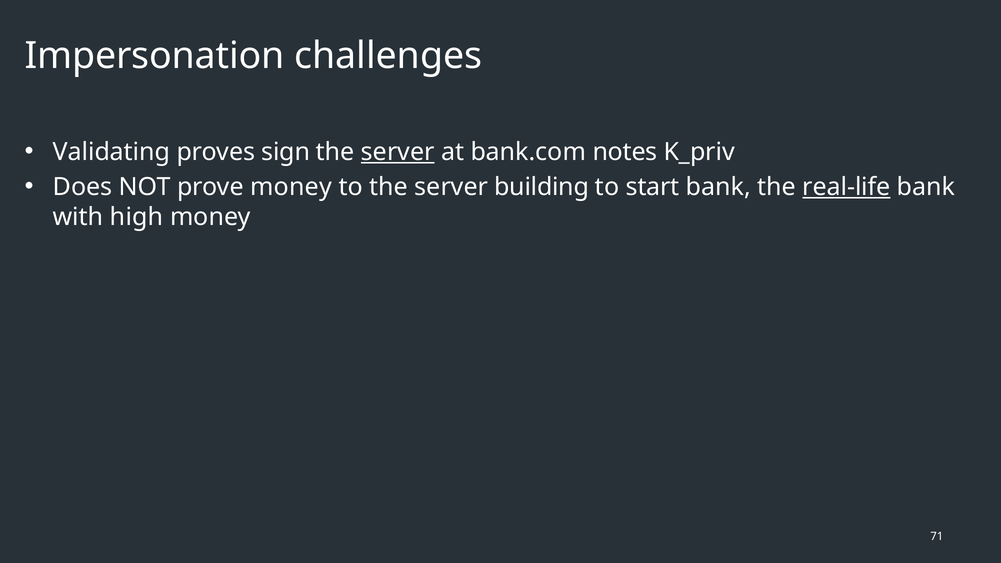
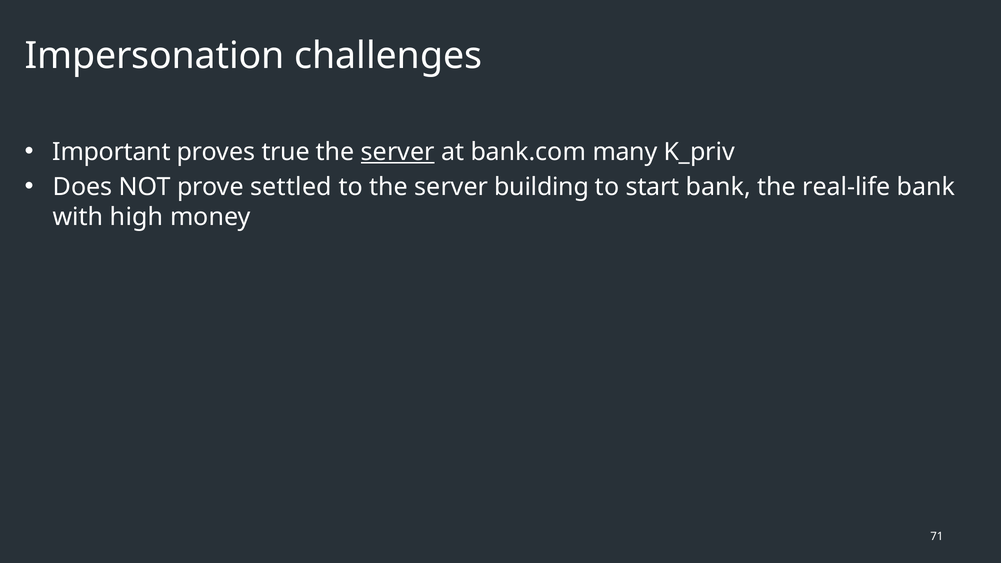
Validating: Validating -> Important (112, 152)
sign: sign -> true (286, 152)
notes: notes -> many (625, 152)
prove money: money -> settled (291, 187)
real-life underline: present -> none (846, 187)
